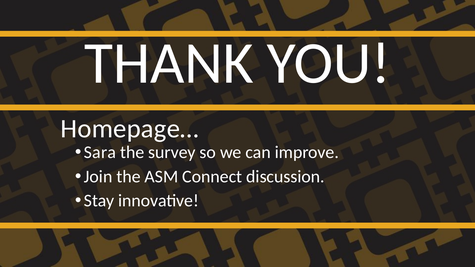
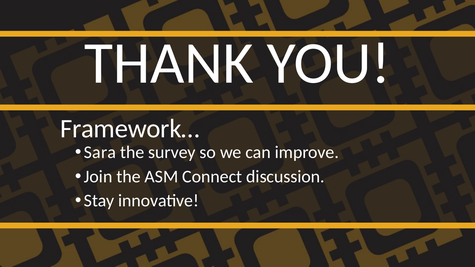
Homepage…: Homepage… -> Framework… (130, 129)
